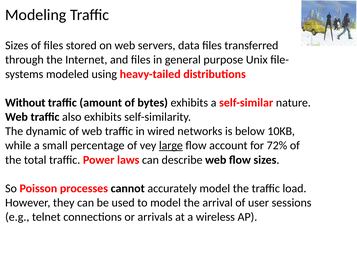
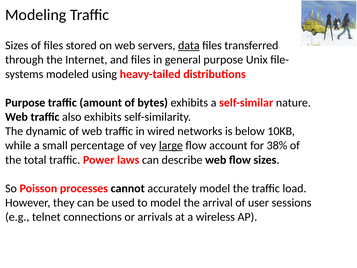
data underline: none -> present (189, 45)
Without: Without -> Purpose (25, 103)
72%: 72% -> 38% (277, 145)
